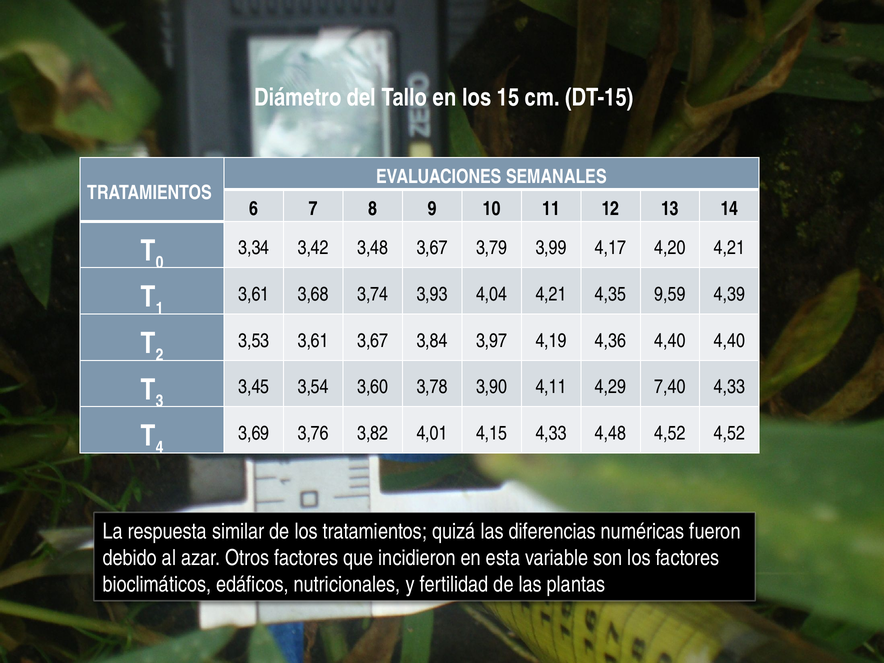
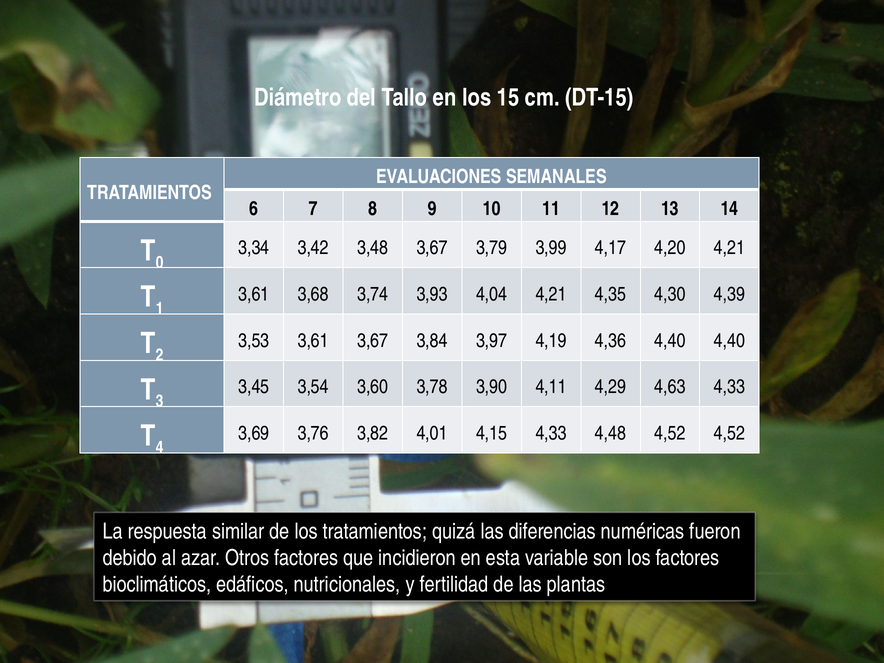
9,59: 9,59 -> 4,30 (670, 294)
7,40: 7,40 -> 4,63 (670, 387)
